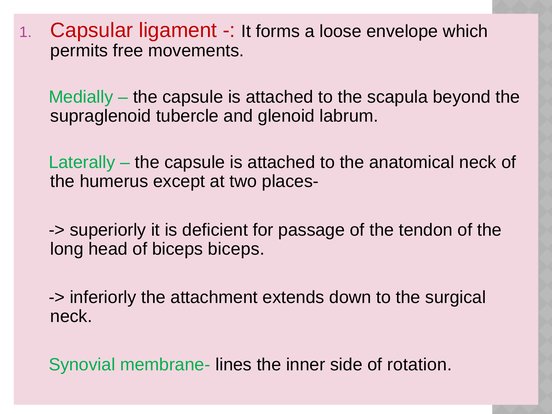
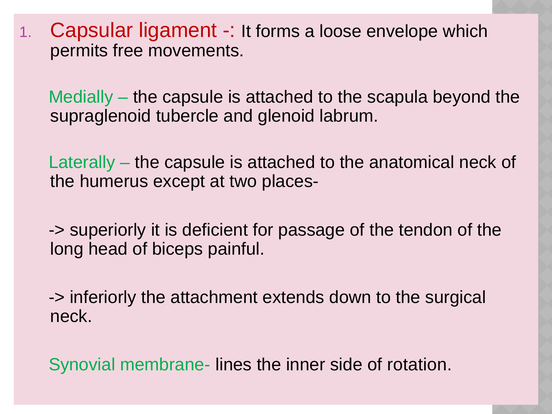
biceps biceps: biceps -> painful (236, 249)
